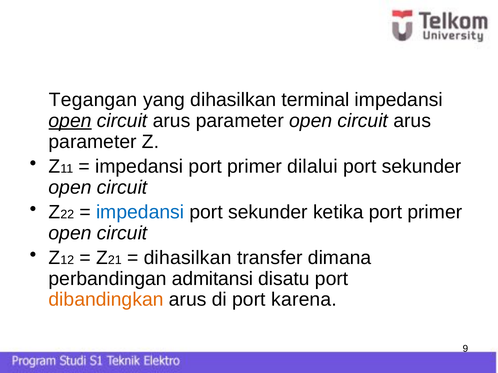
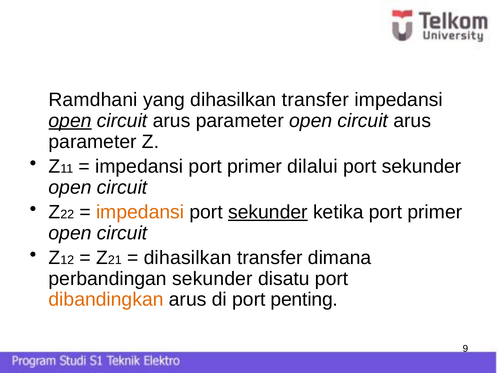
Tegangan: Tegangan -> Ramdhani (93, 100)
yang dihasilkan terminal: terminal -> transfer (315, 100)
impedansi colour: blue -> orange (140, 212)
sekunder underline: none -> present (268, 212)
perbandingan admitansi: admitansi -> sekunder (212, 279)
karena: karena -> penting (304, 300)
